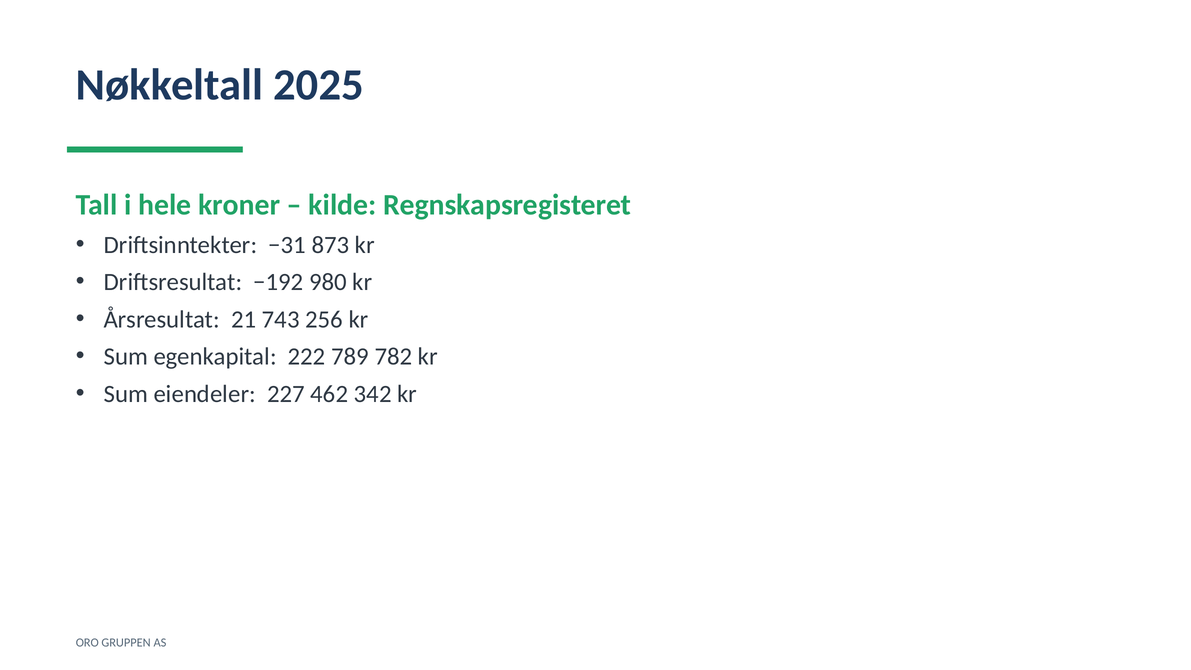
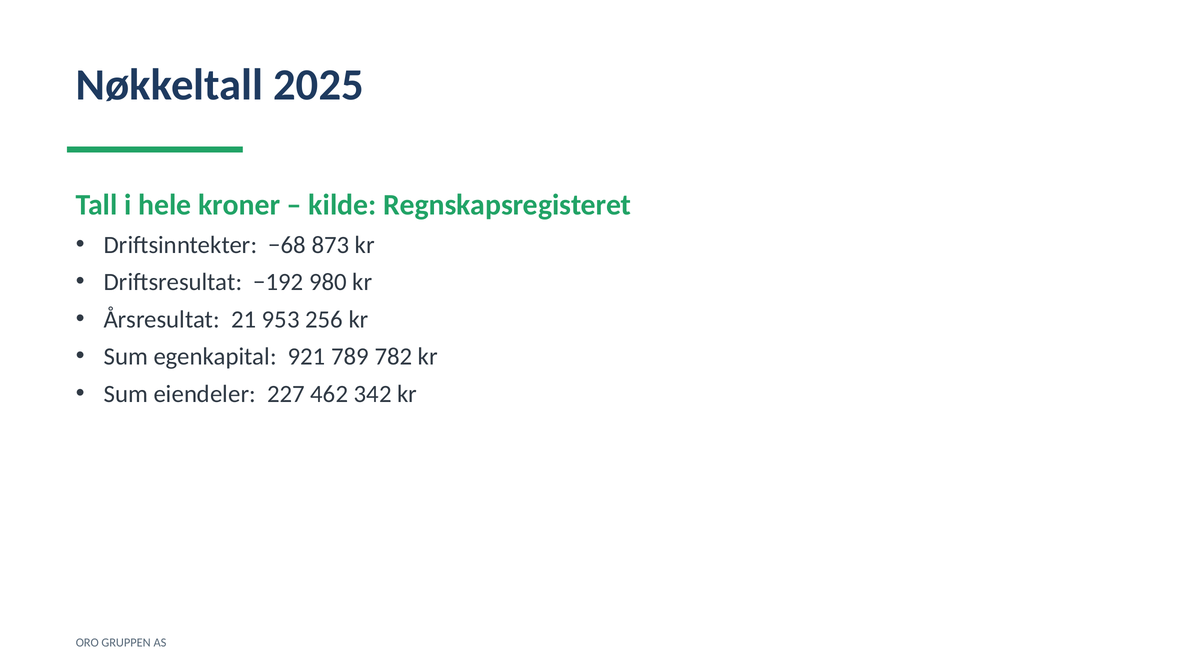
−31: −31 -> −68 (287, 245)
743: 743 -> 953 (281, 319)
222: 222 -> 921 (307, 357)
